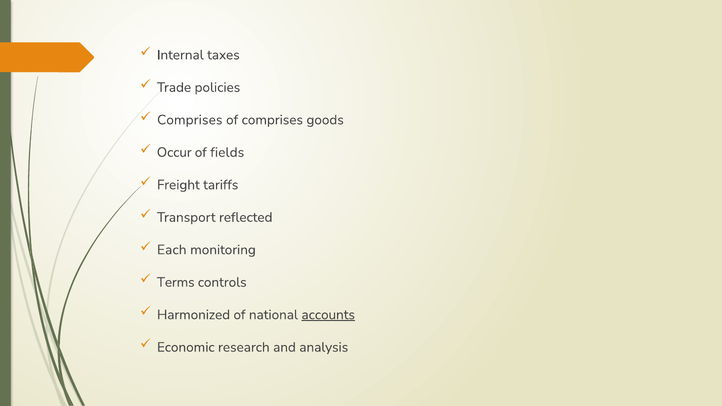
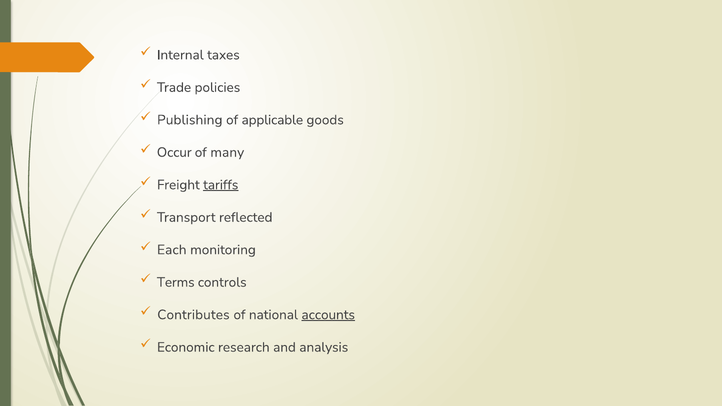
Comprises: Comprises -> Publishing (190, 120)
of comprises: comprises -> applicable (272, 120)
fields: fields -> many (227, 152)
tariffs underline: none -> present (221, 185)
Harmonized: Harmonized -> Contributes (193, 315)
